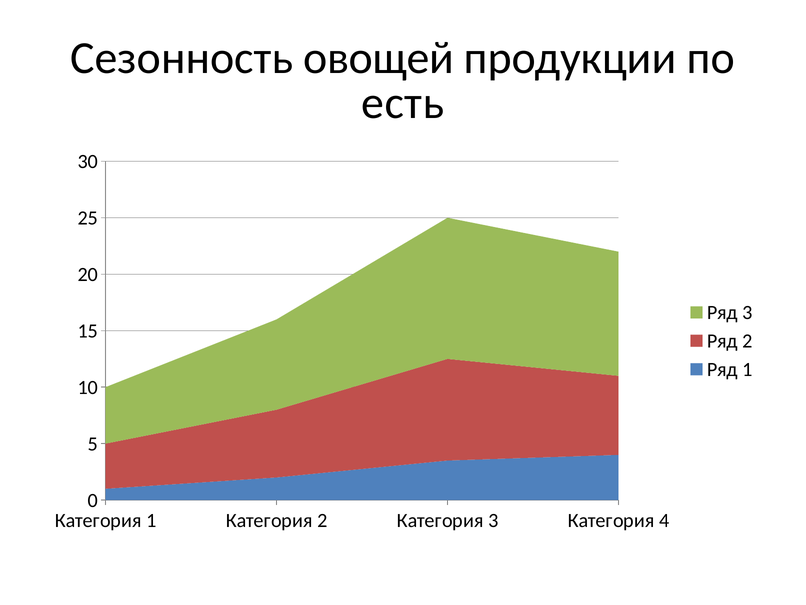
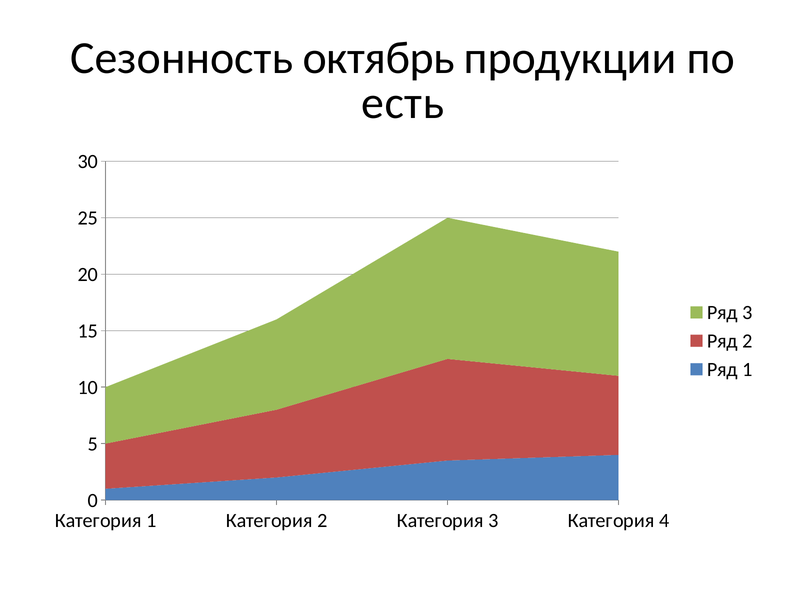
овощей: овощей -> октябрь (379, 58)
